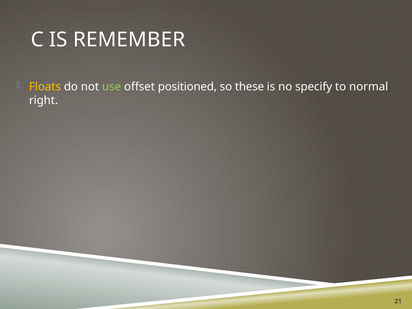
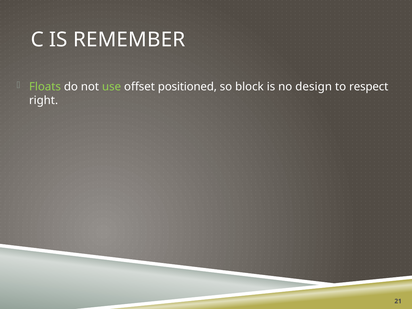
Floats colour: yellow -> light green (45, 87)
these: these -> block (249, 87)
specify: specify -> design (314, 87)
normal: normal -> respect (369, 87)
